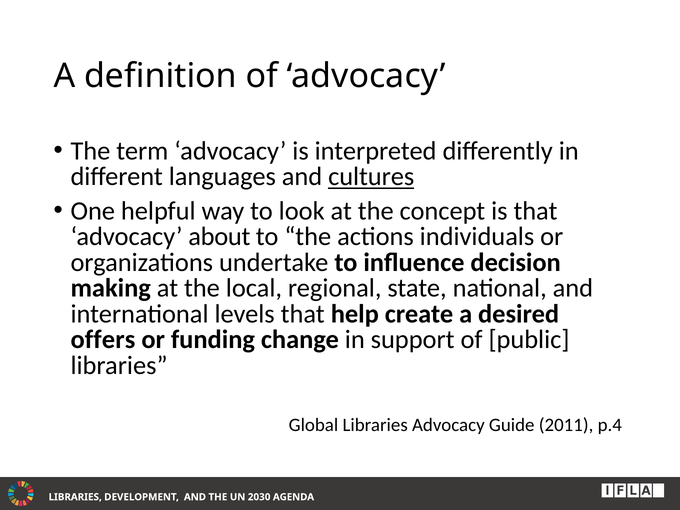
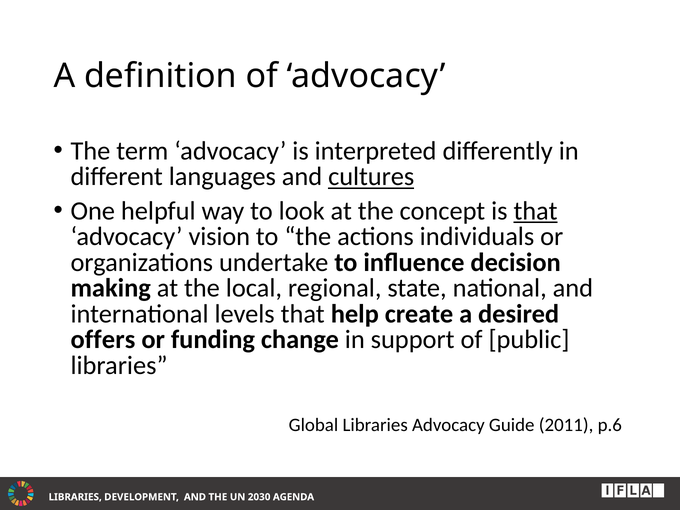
that underline: none -> present (536, 211)
about: about -> vision (219, 237)
p.4: p.4 -> p.6 (610, 425)
